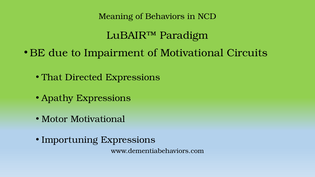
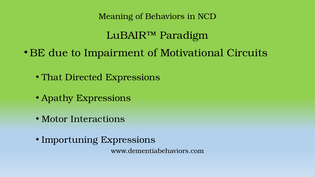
Motor Motivational: Motivational -> Interactions (98, 119)
